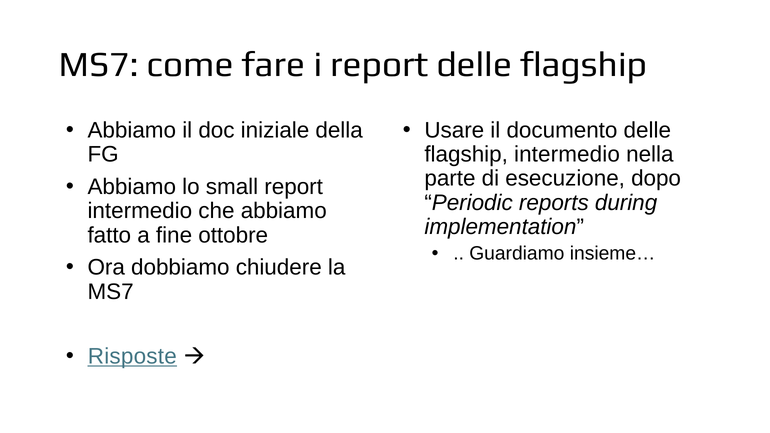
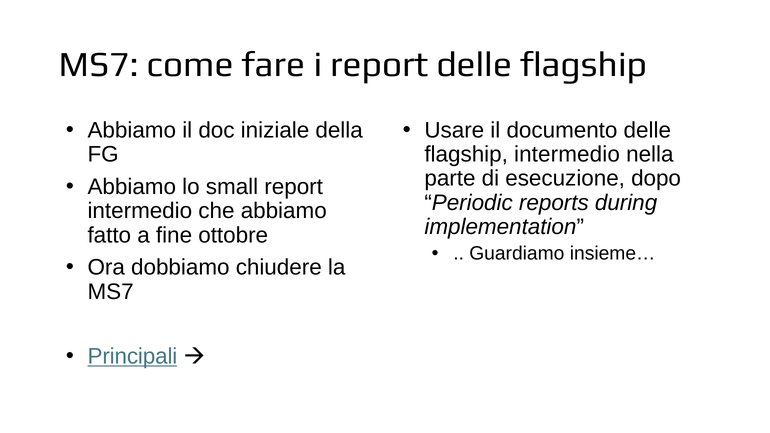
Risposte: Risposte -> Principali (132, 356)
